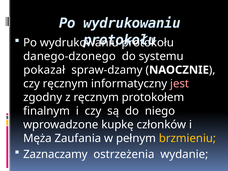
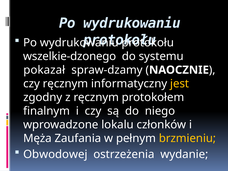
danego-dzonego: danego-dzonego -> wszelkie-dzonego (70, 56)
jest colour: pink -> yellow (180, 84)
kupkę: kupkę -> lokalu (118, 125)
Zaznaczamy: Zaznaczamy -> Obwodowej (55, 154)
